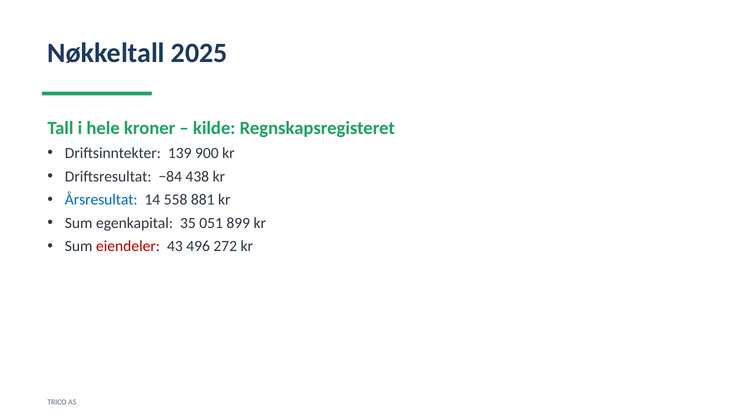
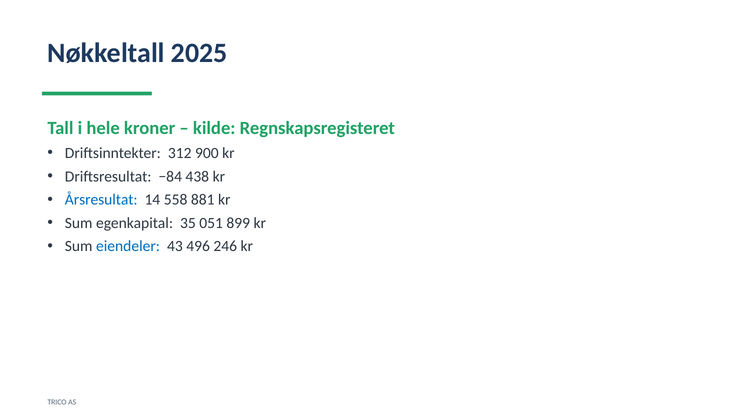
139: 139 -> 312 (180, 153)
eiendeler colour: red -> blue (128, 246)
272: 272 -> 246 (225, 246)
